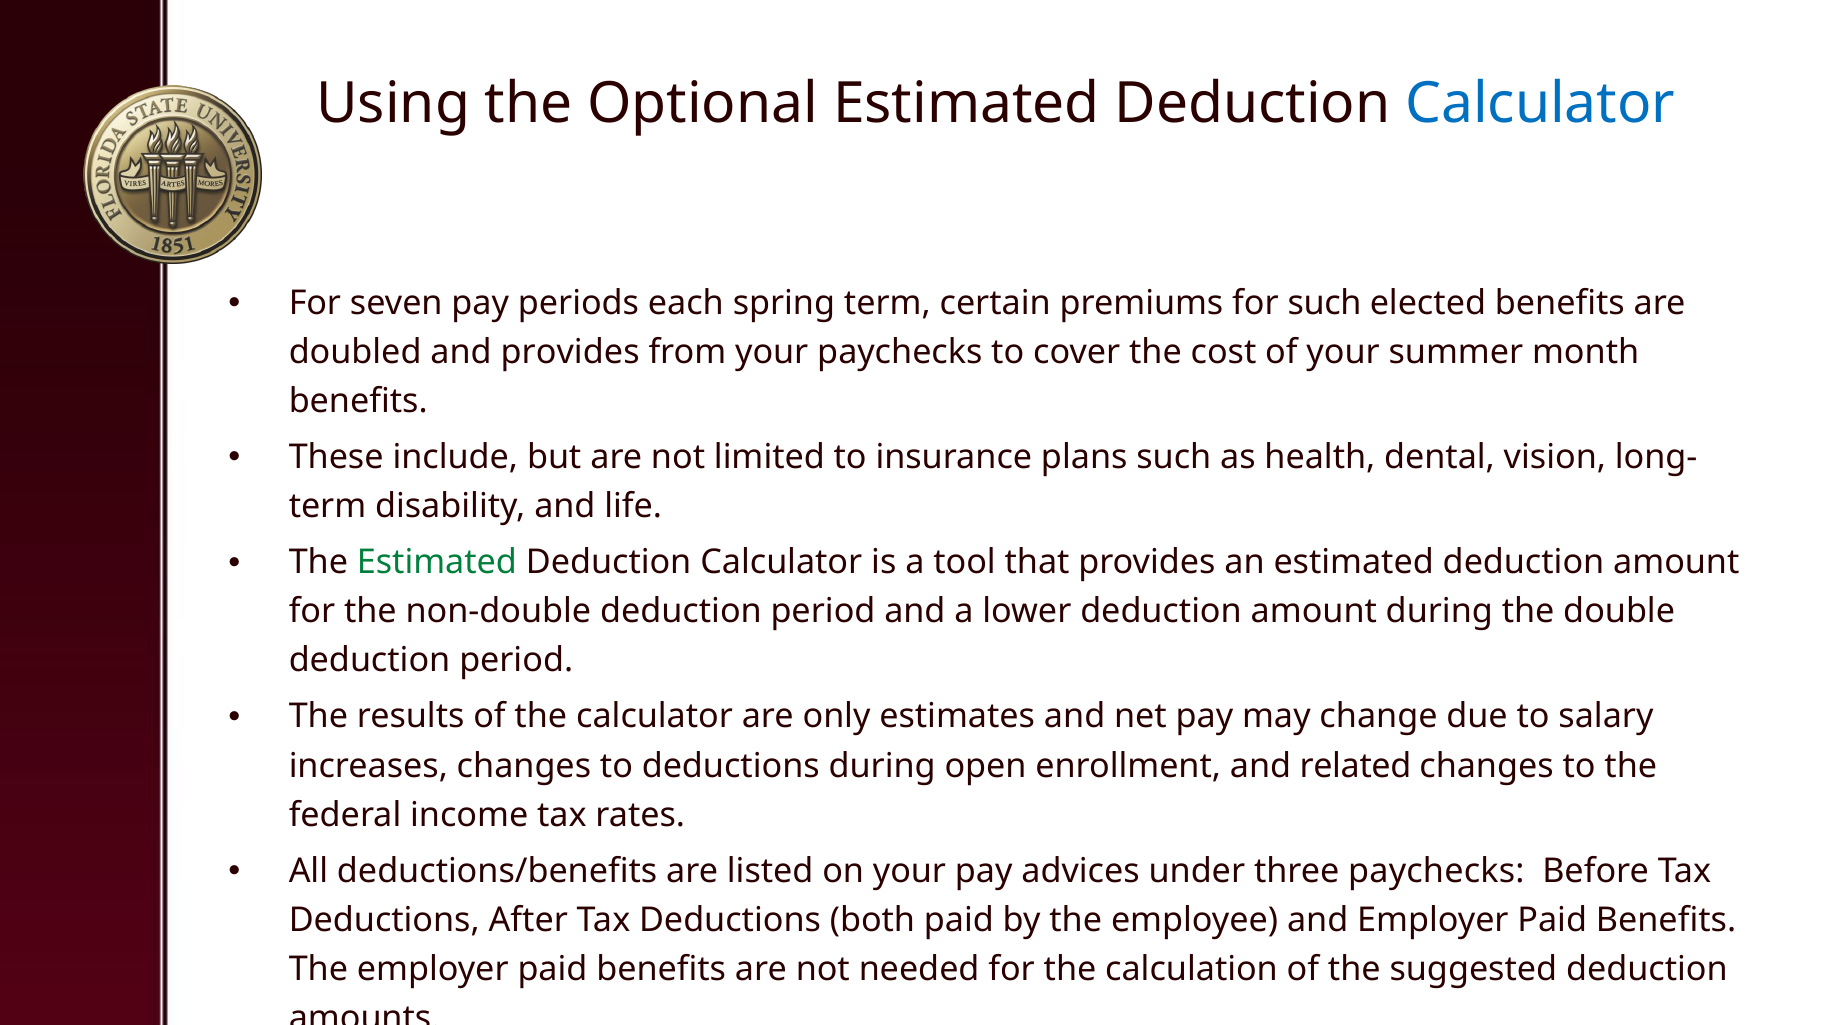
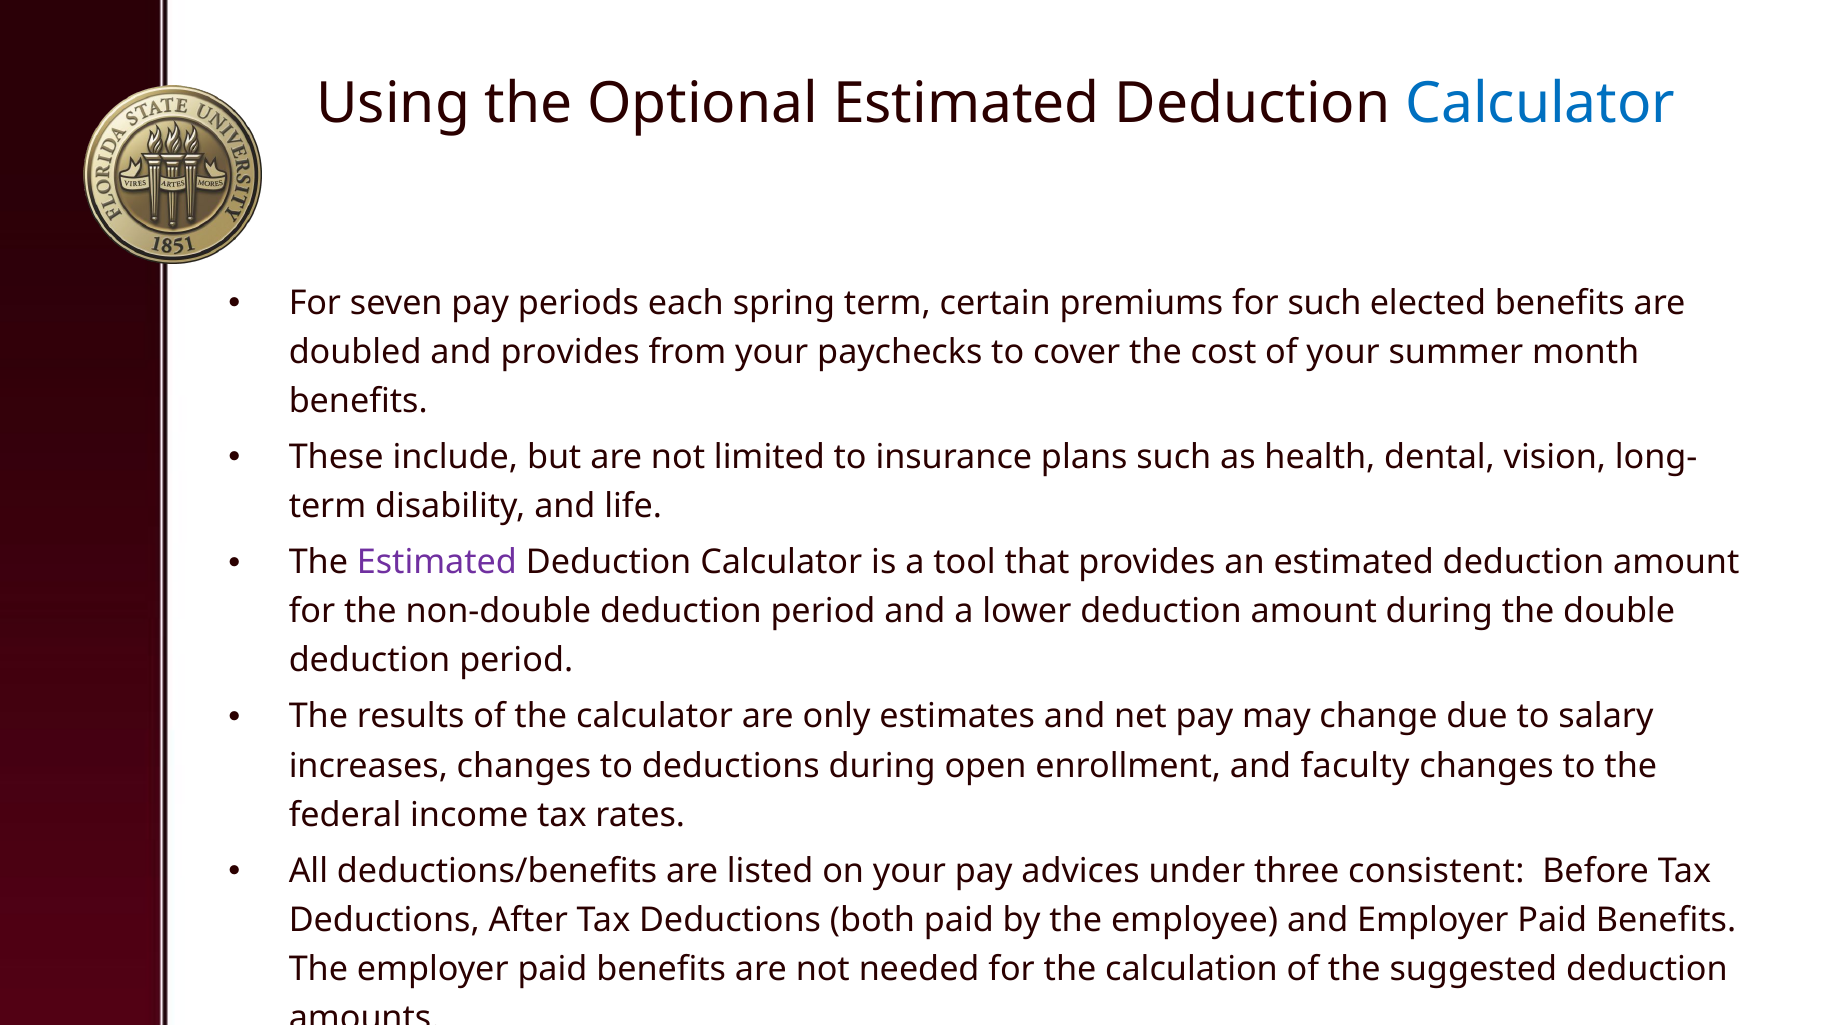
Estimated colour: green -> purple (437, 562)
related: related -> faculty (1355, 766)
three paychecks: paychecks -> consistent (1436, 871)
